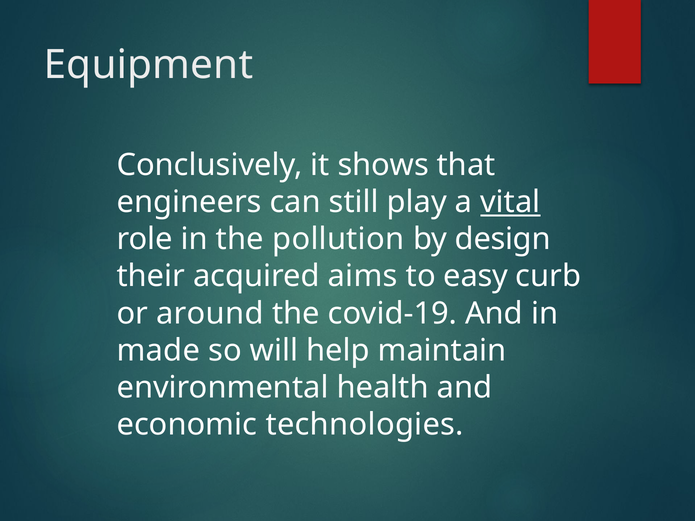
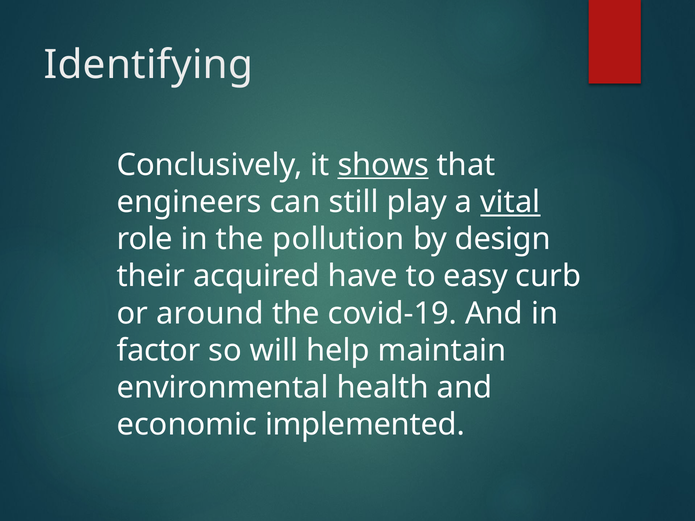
Equipment: Equipment -> Identifying (148, 65)
shows underline: none -> present (383, 165)
aims: aims -> have (363, 276)
made: made -> factor (159, 351)
technologies: technologies -> implemented (365, 425)
